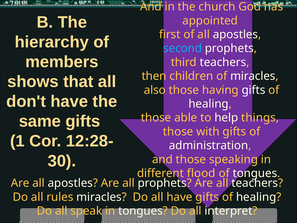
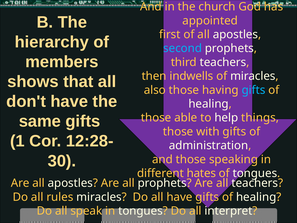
children: children -> indwells (191, 76)
gifts colour: white -> light blue (254, 90)
flood: flood -> hates (201, 173)
